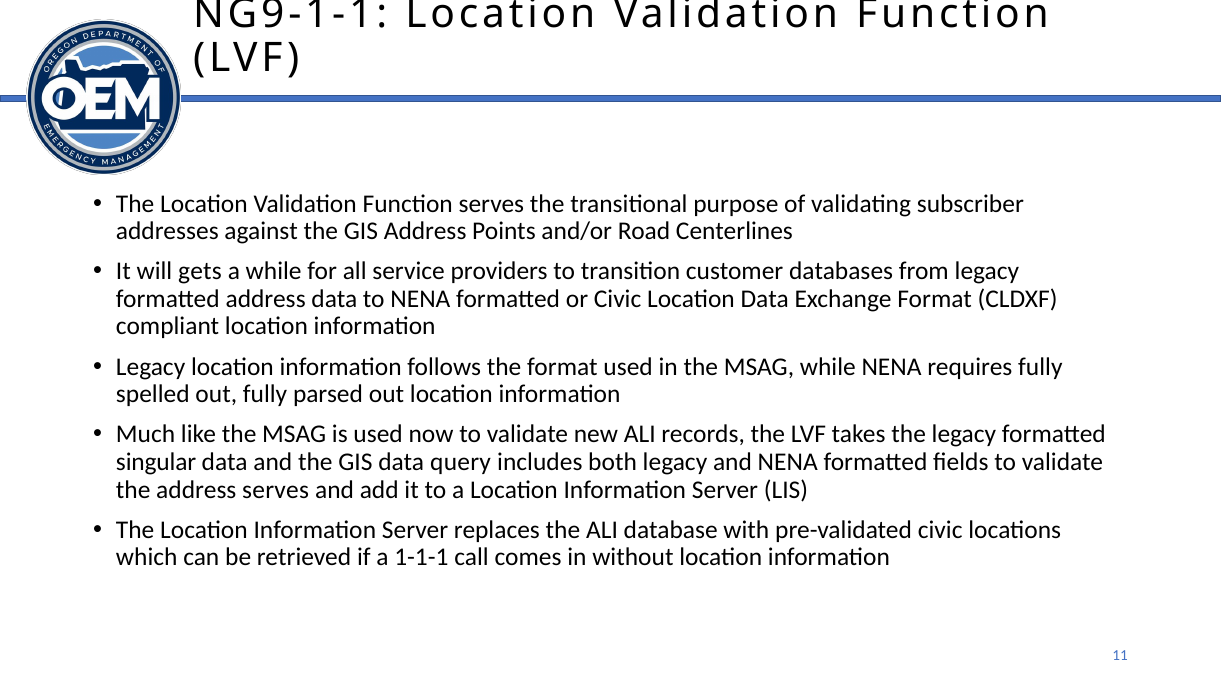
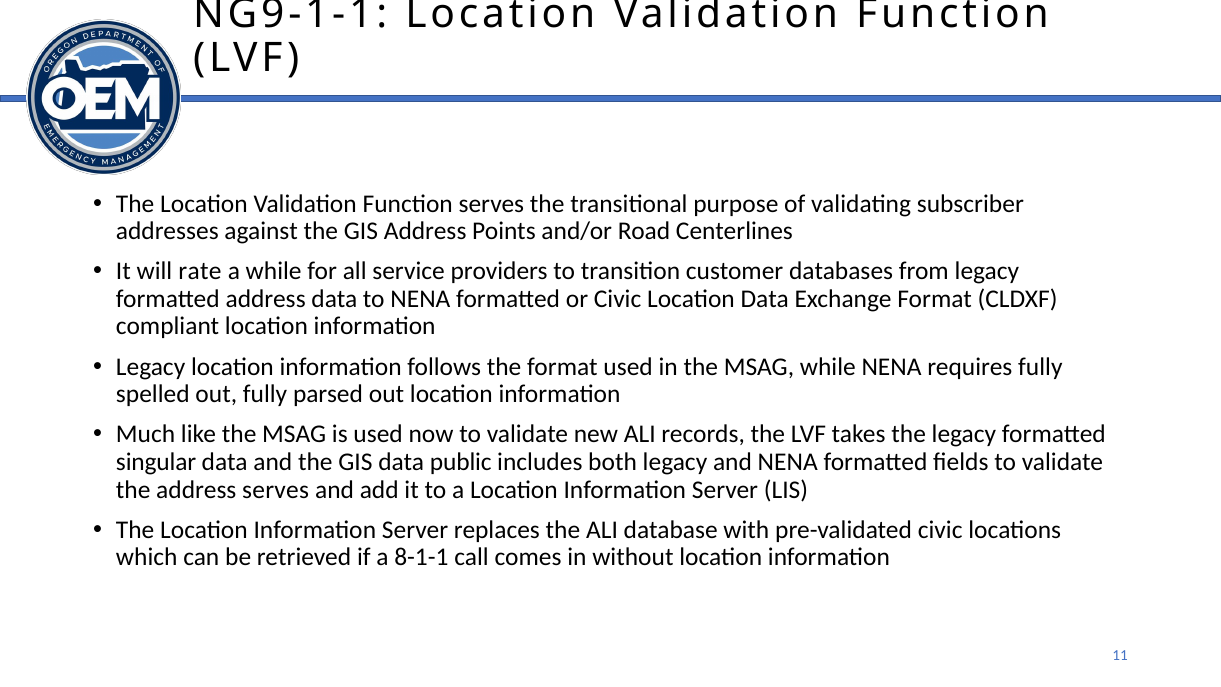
gets: gets -> rate (200, 271)
query: query -> public (461, 462)
1-1-1: 1-1-1 -> 8-1-1 (421, 557)
